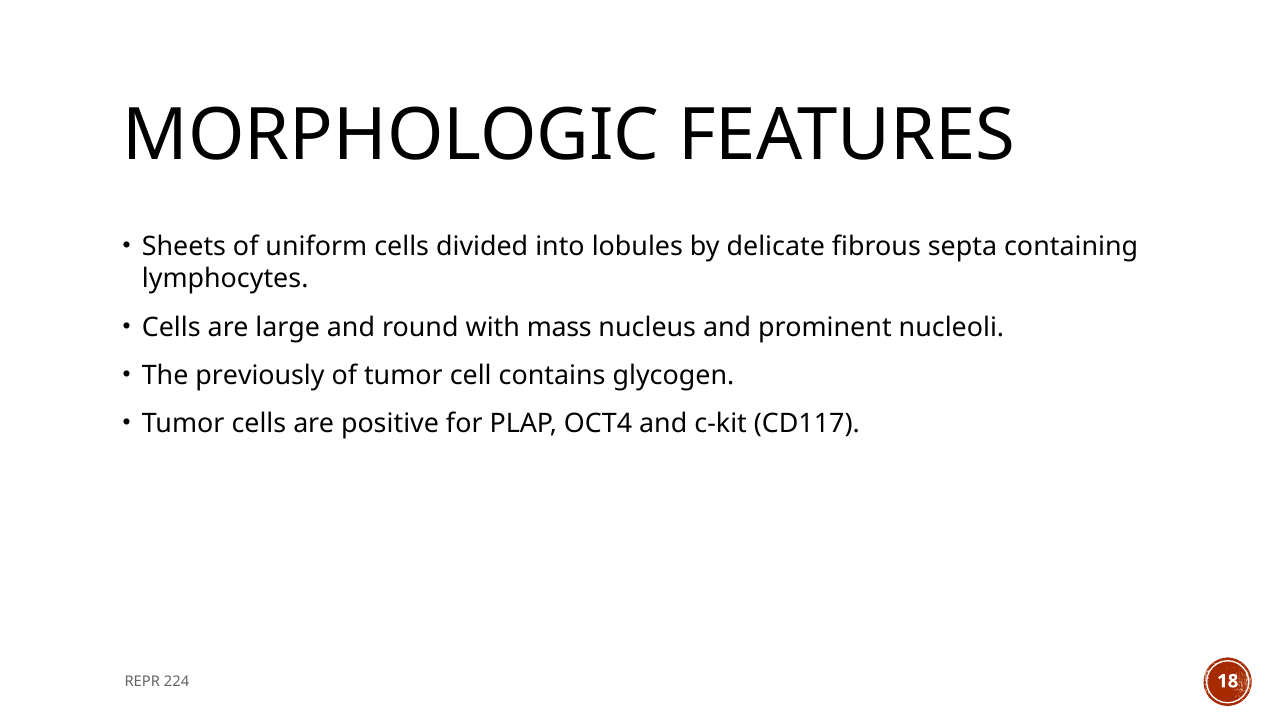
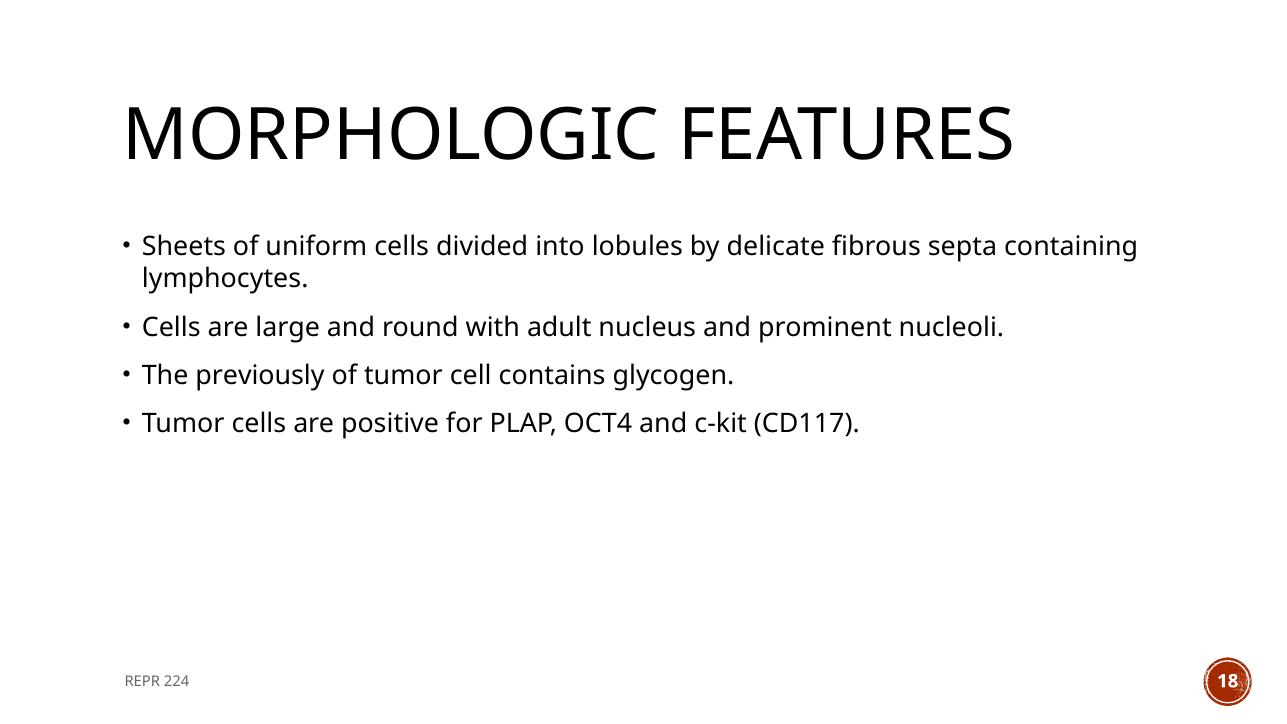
mass: mass -> adult (559, 327)
